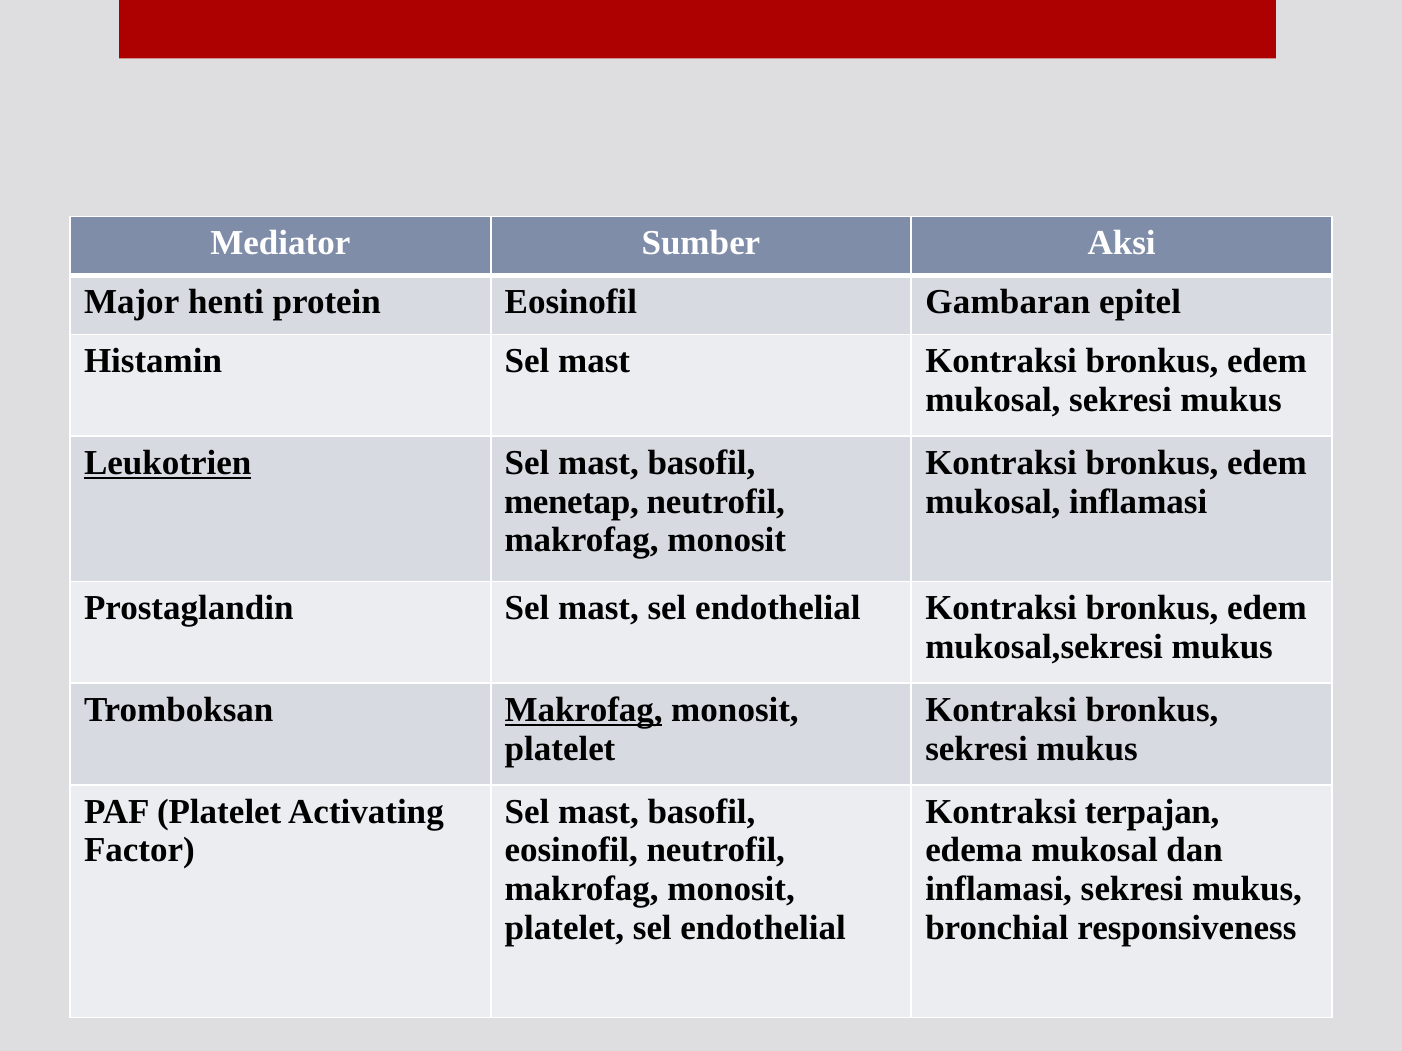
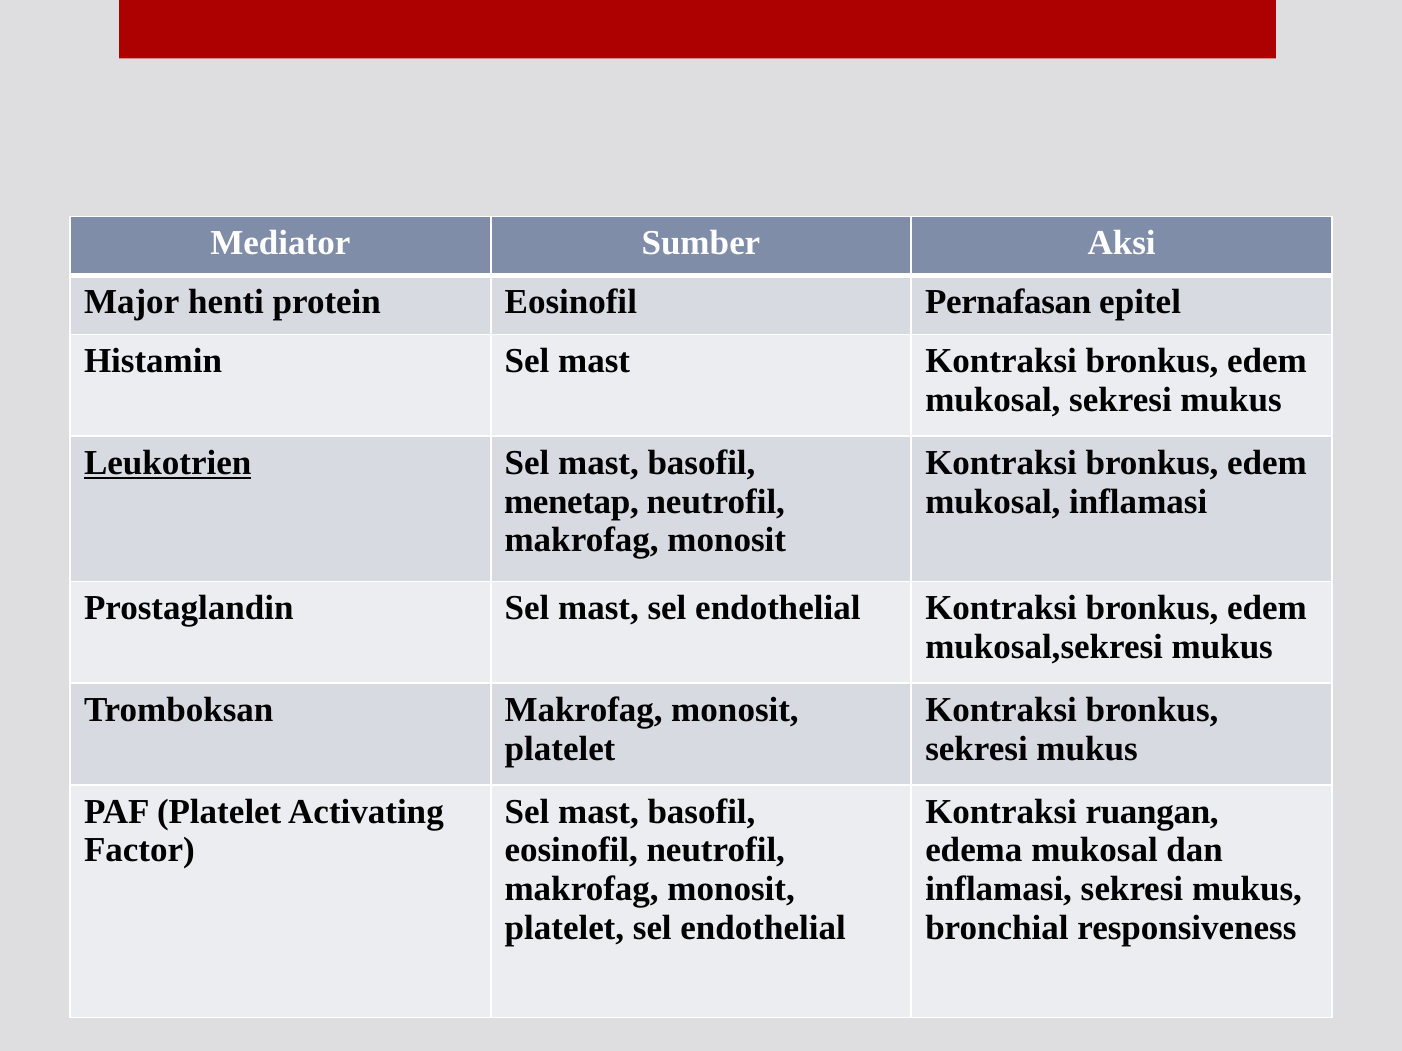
Gambaran: Gambaran -> Pernafasan (1008, 302)
Makrofag underline: present -> none (584, 710)
terpajan: terpajan -> ruangan (1152, 812)
